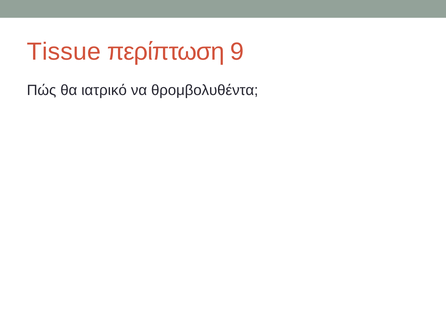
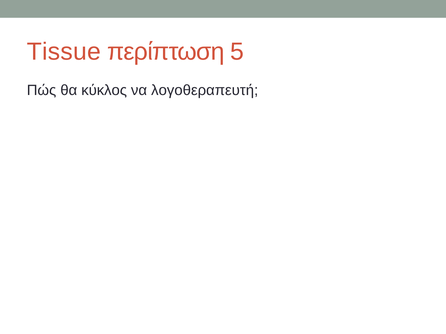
9: 9 -> 5 (237, 52)
ιατρικό: ιατρικό -> κύκλος (104, 90)
θρομβολυθέντα: θρομβολυθέντα -> λογοθεραπευτή (205, 90)
